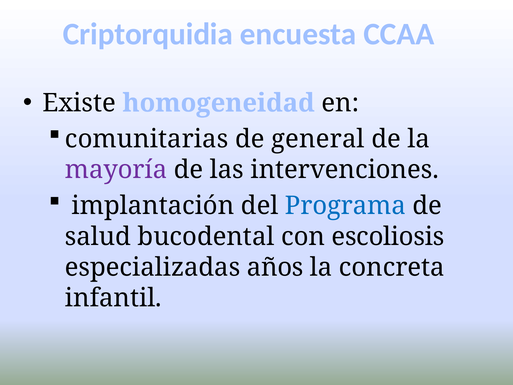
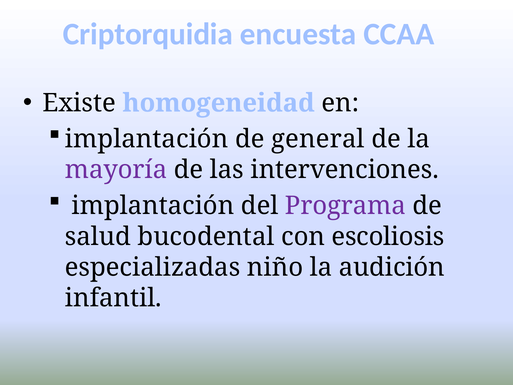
comunitarias: comunitarias -> implantación (147, 139)
Programa colour: blue -> purple (345, 206)
años: años -> niño (275, 267)
concreta: concreta -> audición (392, 267)
